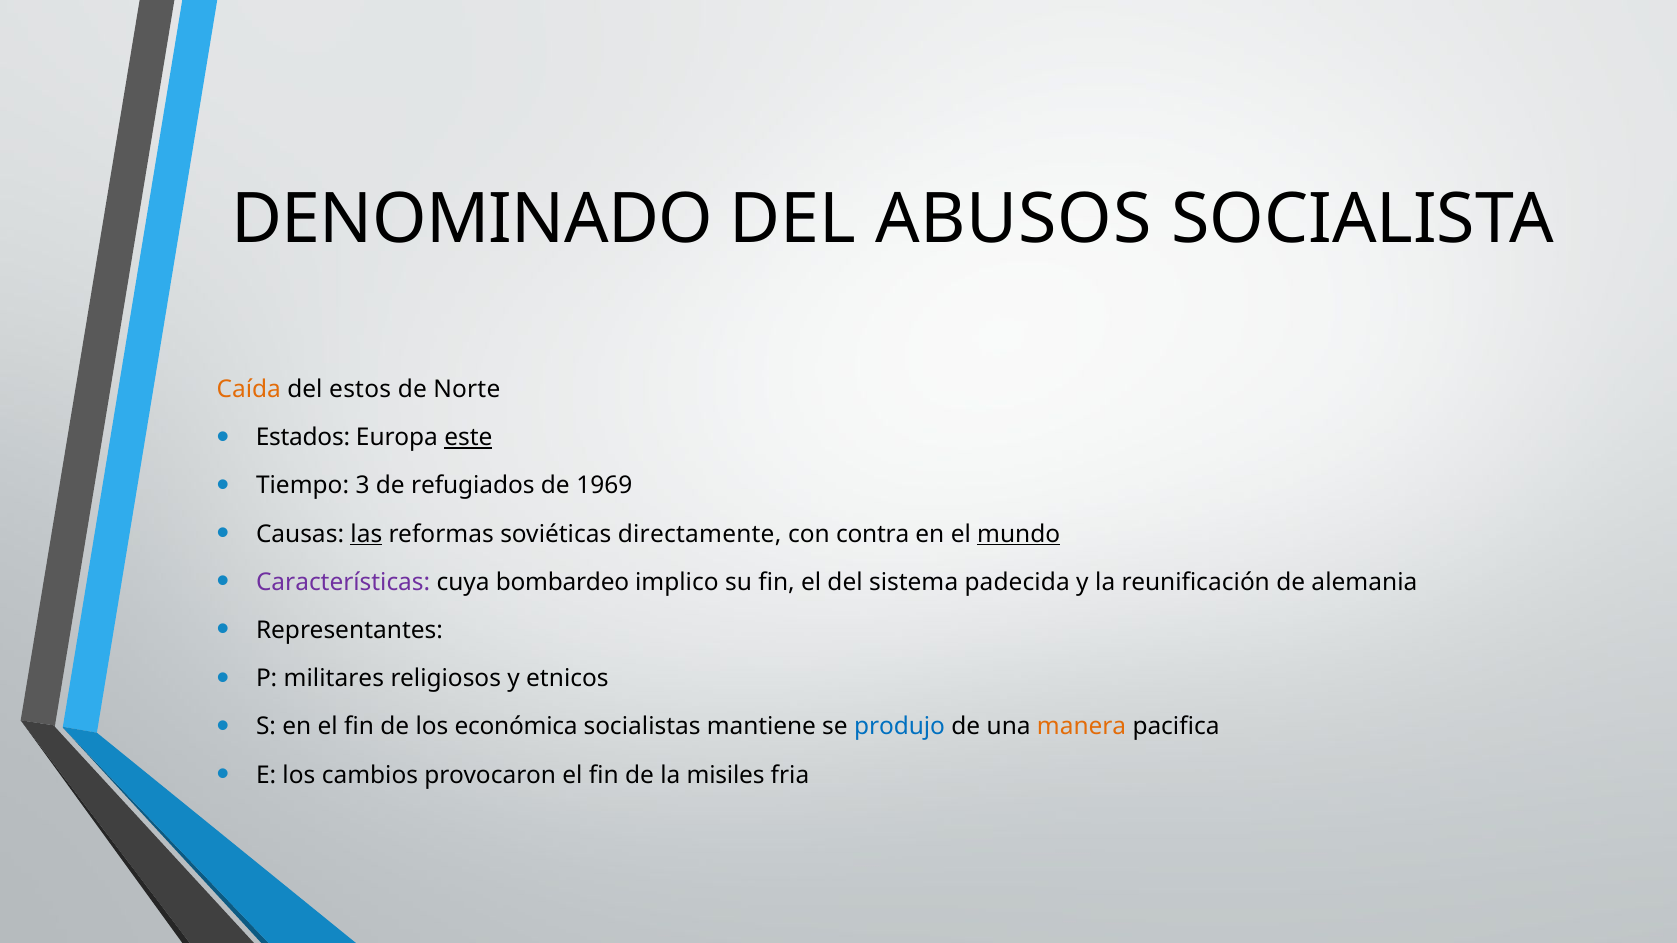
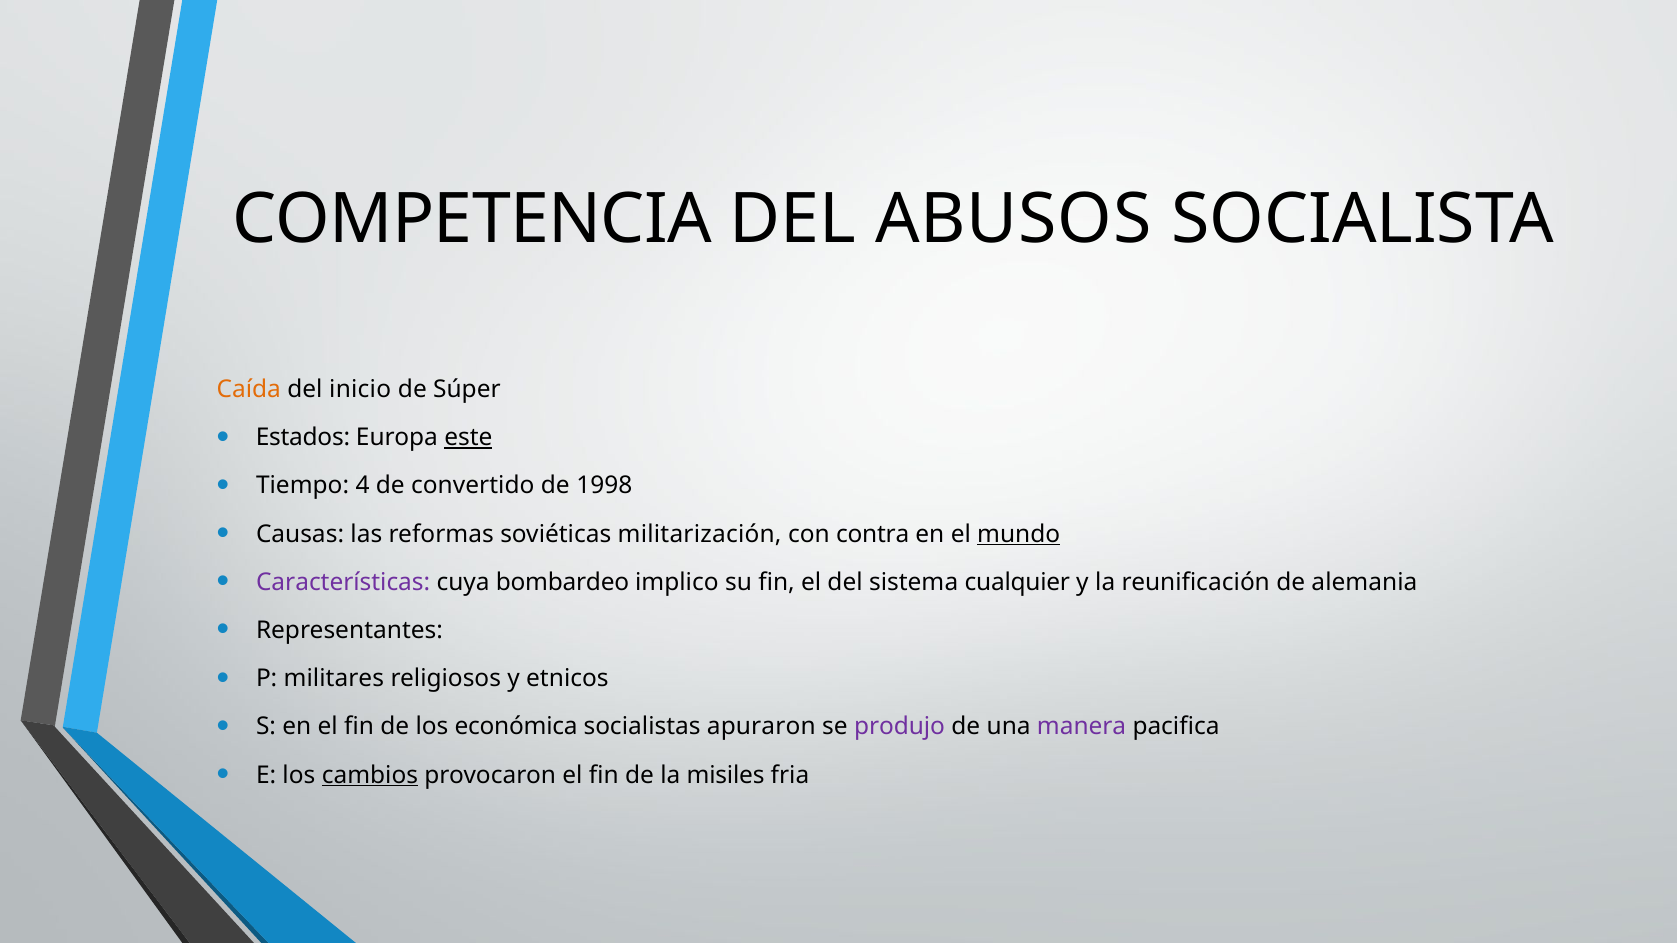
DENOMINADO: DENOMINADO -> COMPETENCIA (472, 220)
estos: estos -> inicio (360, 389)
Norte: Norte -> Súper (467, 389)
3: 3 -> 4 (363, 486)
refugiados: refugiados -> convertido (473, 486)
1969: 1969 -> 1998 (604, 486)
las underline: present -> none (366, 534)
directamente: directamente -> militarización (700, 534)
padecida: padecida -> cualquier (1017, 582)
mantiene: mantiene -> apuraron (761, 727)
produjo colour: blue -> purple (900, 727)
manera colour: orange -> purple (1082, 727)
cambios underline: none -> present (370, 775)
